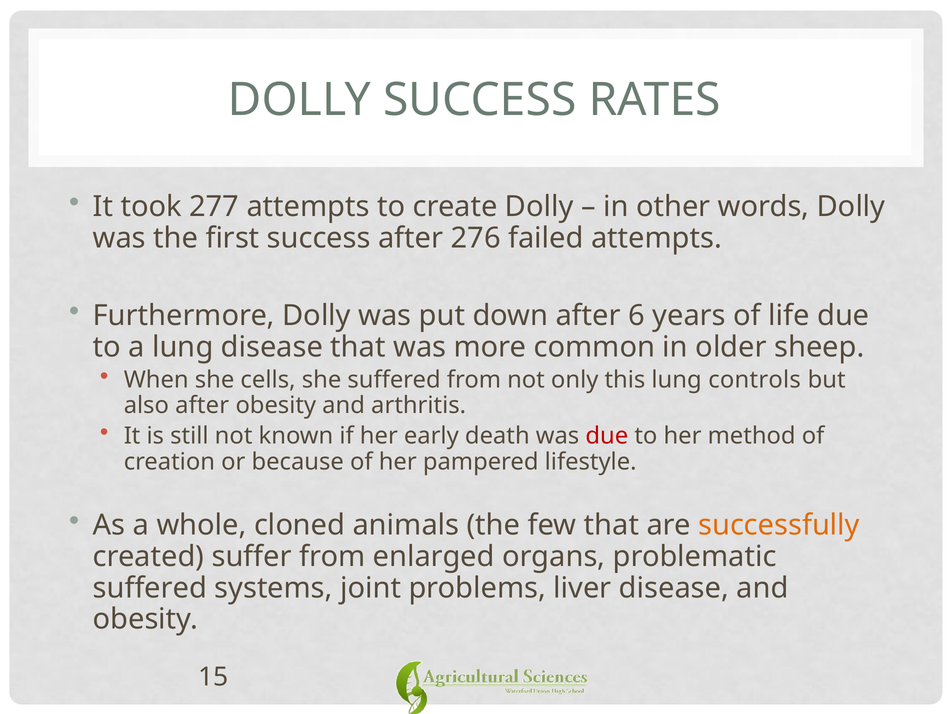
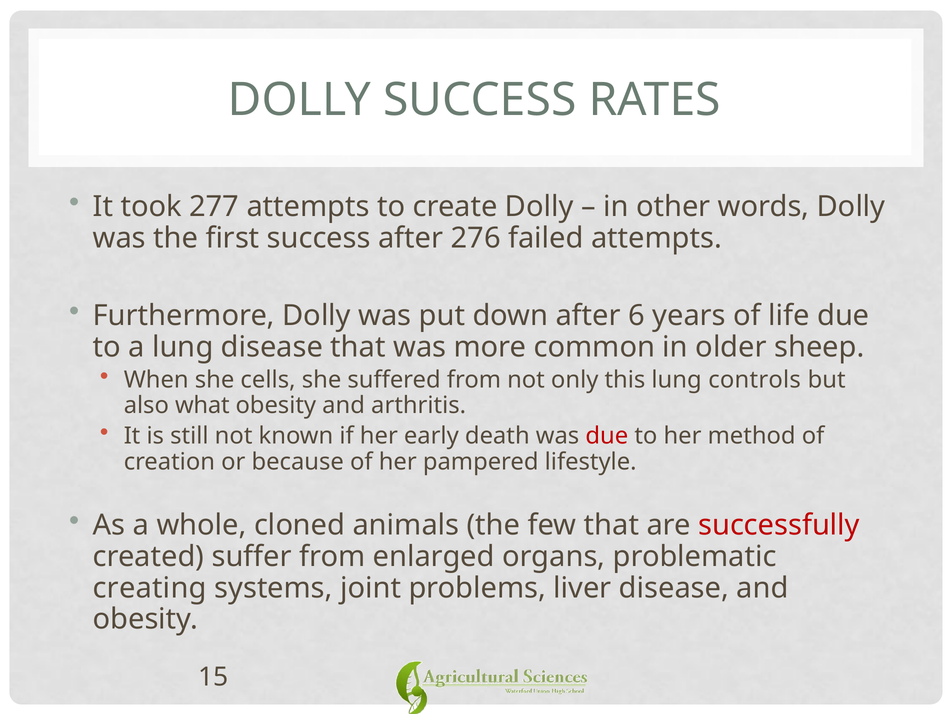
also after: after -> what (202, 406)
successfully colour: orange -> red (779, 525)
suffered: suffered -> creating (150, 588)
